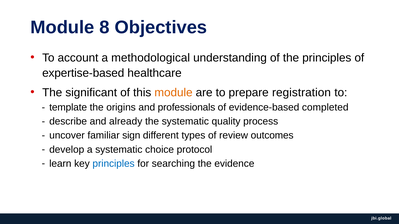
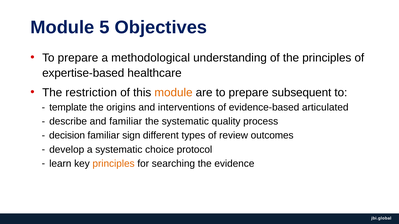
8: 8 -> 5 (105, 27)
account: account -> prepare (78, 58)
significant: significant -> restriction (91, 93)
registration: registration -> subsequent (302, 93)
professionals: professionals -> interventions (186, 108)
completed: completed -> articulated (325, 108)
and already: already -> familiar (126, 122)
uncover: uncover -> decision (67, 136)
principles colour: blue -> orange (114, 164)
